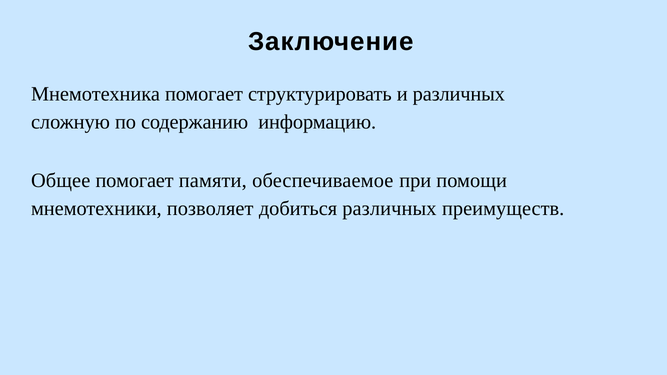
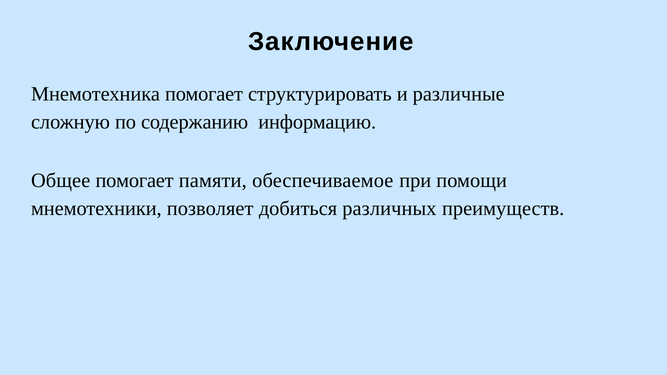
и различных: различных -> различные (459, 94)
